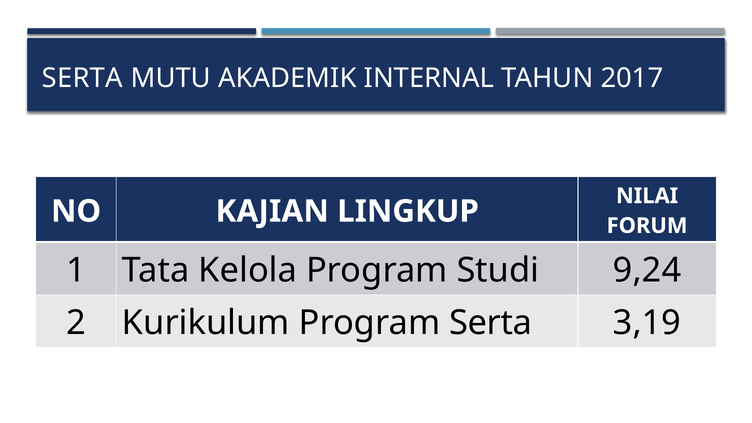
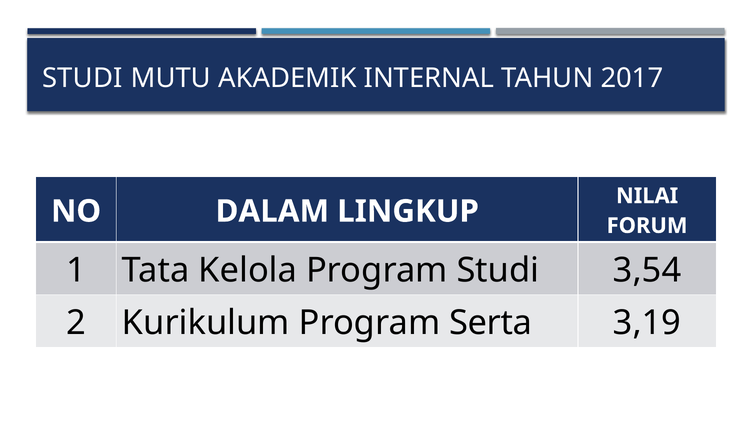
SERTA: SERTA -> STUDI (82, 78)
KAJIAN: KAJIAN -> DALAM (272, 211)
9,24: 9,24 -> 3,54 (647, 270)
